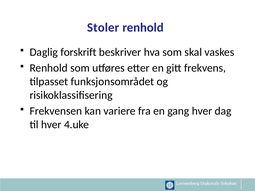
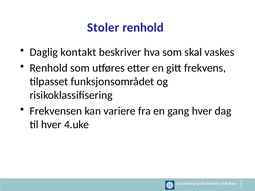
forskrift: forskrift -> kontakt (78, 52)
